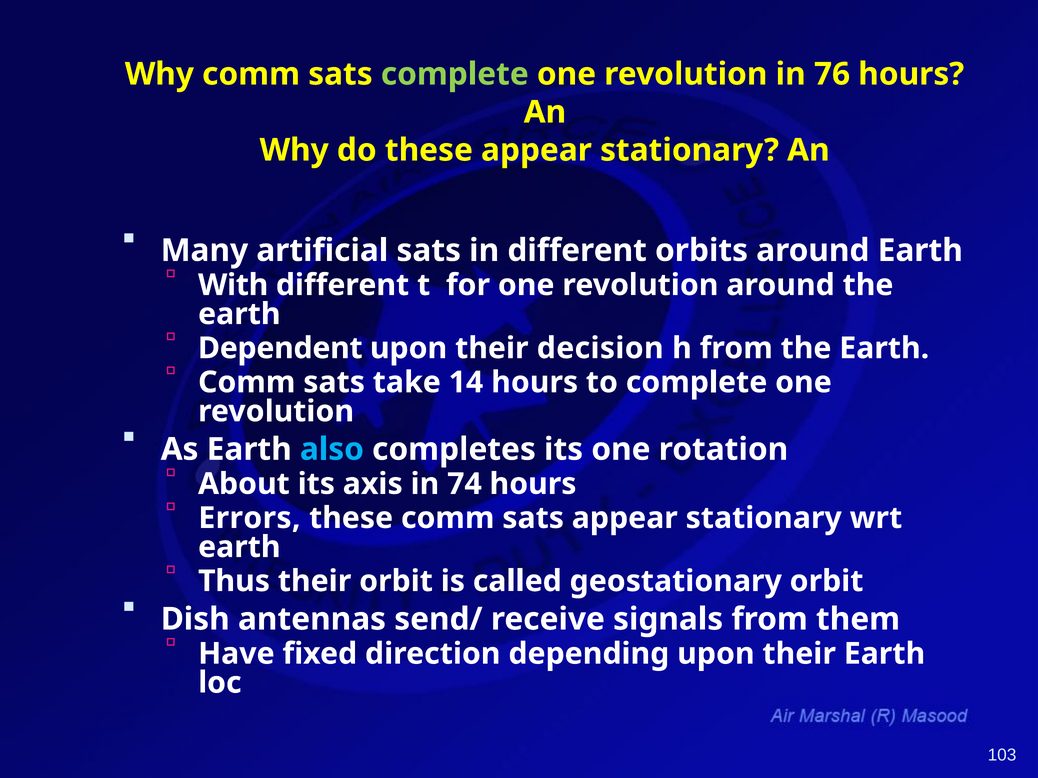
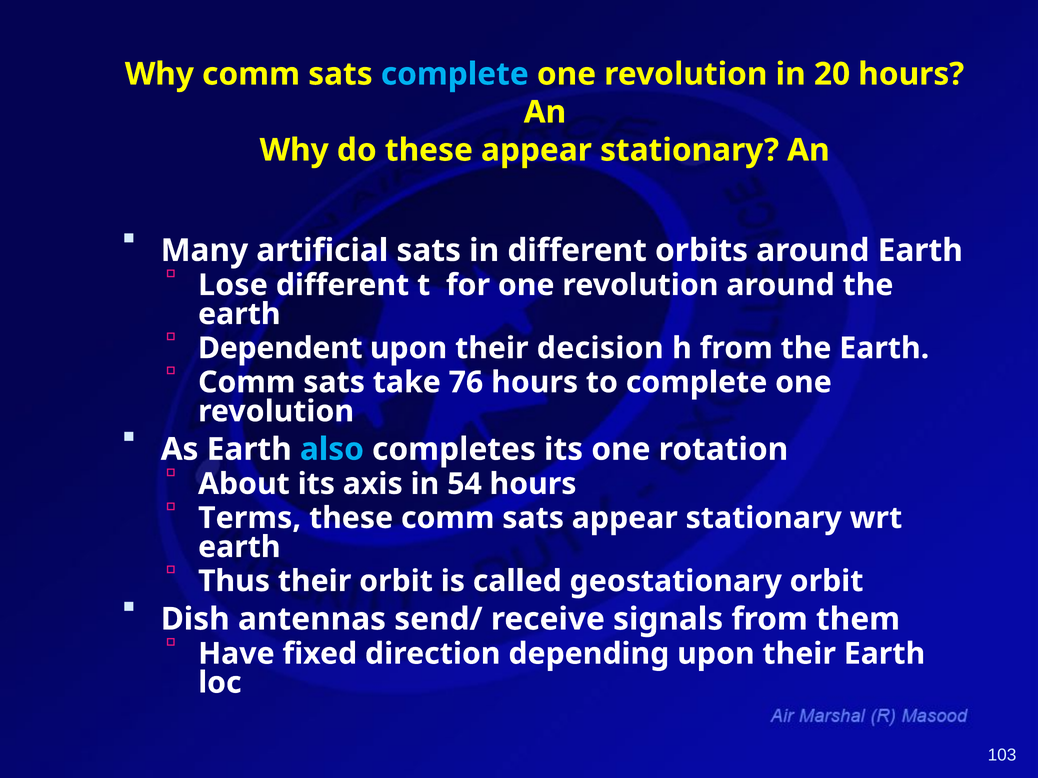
complete colour: light green -> light blue (455, 74)
76: 76 -> 20 (832, 74)
With: With -> Lose (233, 285)
14: 14 -> 76 (466, 383)
74: 74 -> 54 (464, 484)
Errors: Errors -> Terms (250, 518)
